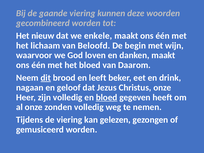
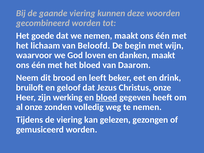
nieuw: nieuw -> goede (43, 36)
we enkele: enkele -> nemen (98, 36)
dit underline: present -> none (46, 78)
nagaan: nagaan -> bruiloft (30, 88)
zijn volledig: volledig -> werking (68, 97)
